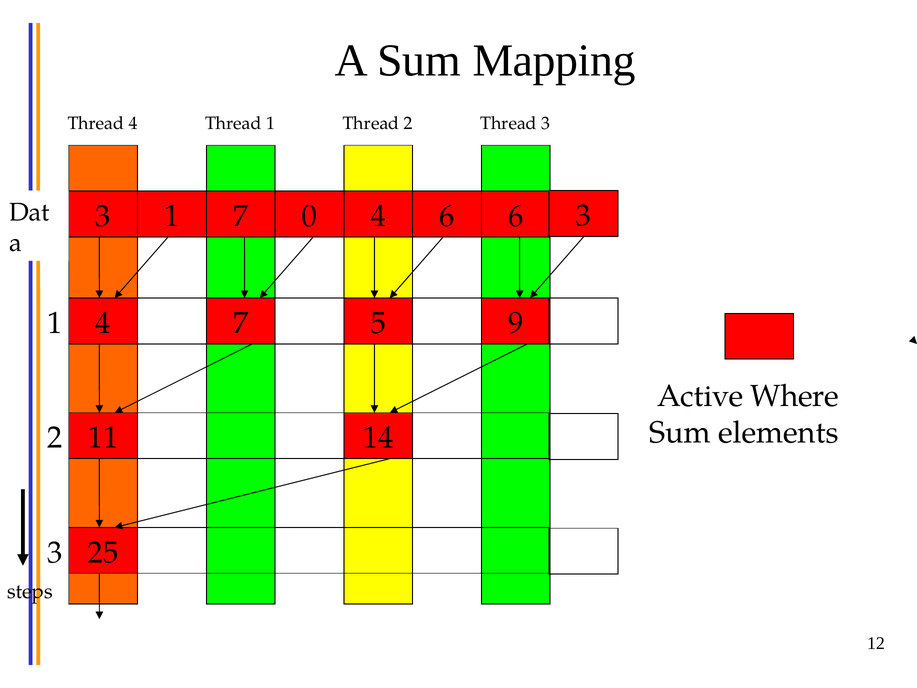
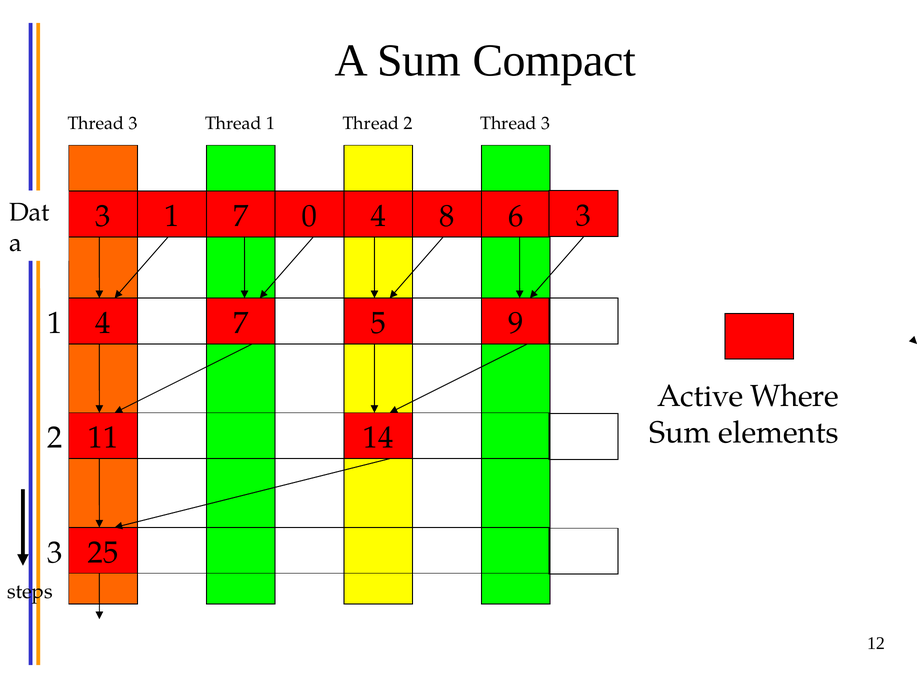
Mapping: Mapping -> Compact (554, 61)
4: 4 -> 3 (133, 123)
4 6: 6 -> 8 (447, 216)
